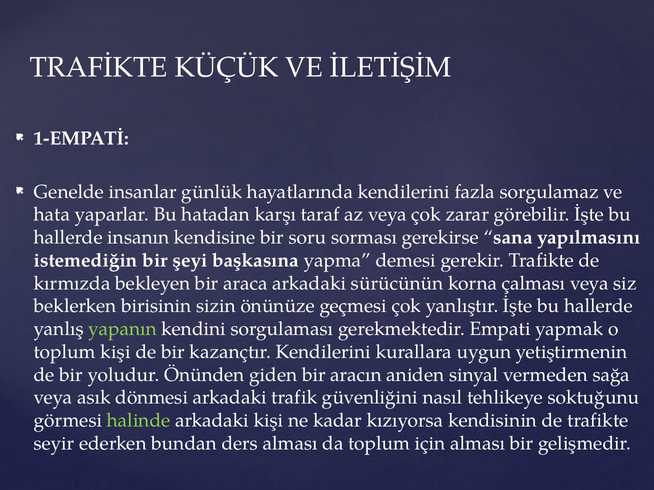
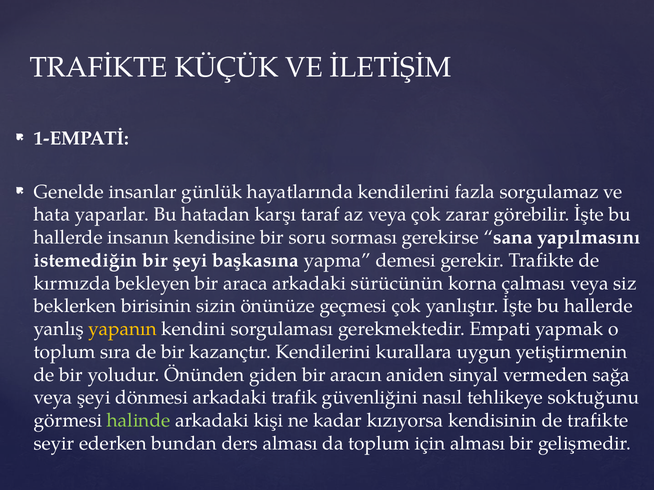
yapanın colour: light green -> yellow (123, 329)
toplum kişi: kişi -> sıra (116, 352)
veya asık: asık -> şeyi (94, 398)
